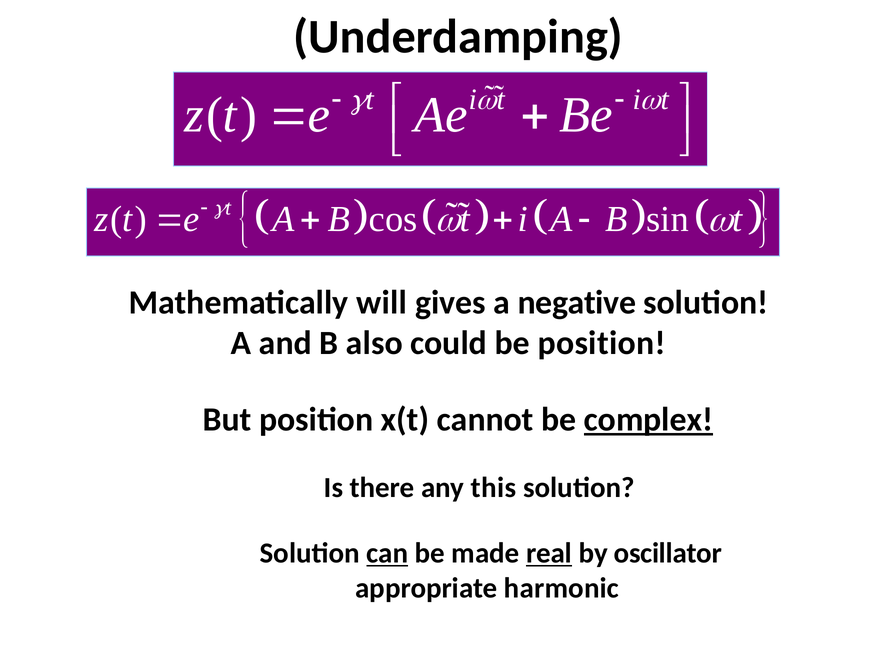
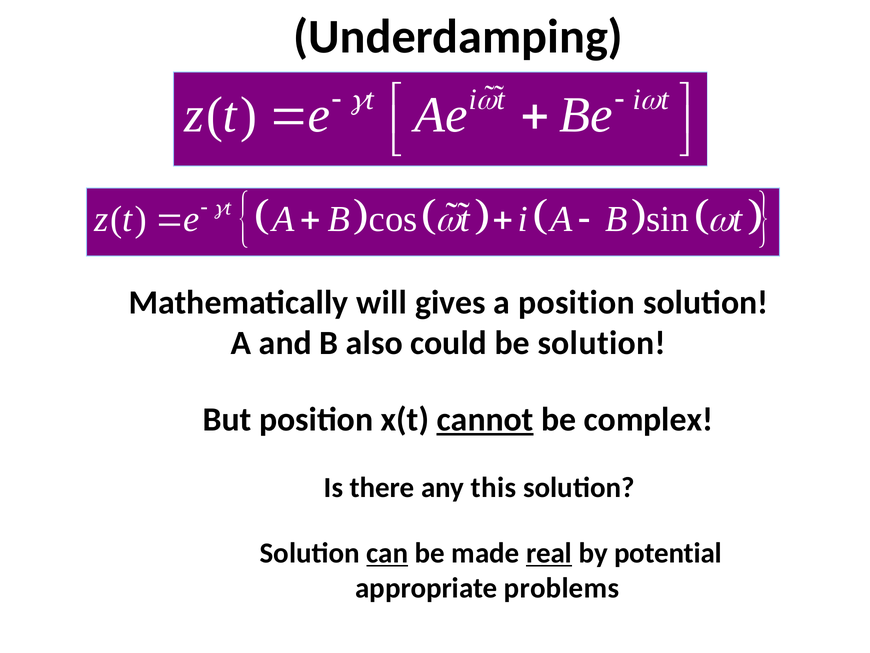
a negative: negative -> position (576, 302)
be position: position -> solution (602, 343)
cannot underline: none -> present (485, 419)
complex underline: present -> none (648, 419)
oscillator: oscillator -> potential (668, 553)
harmonic: harmonic -> problems (561, 588)
